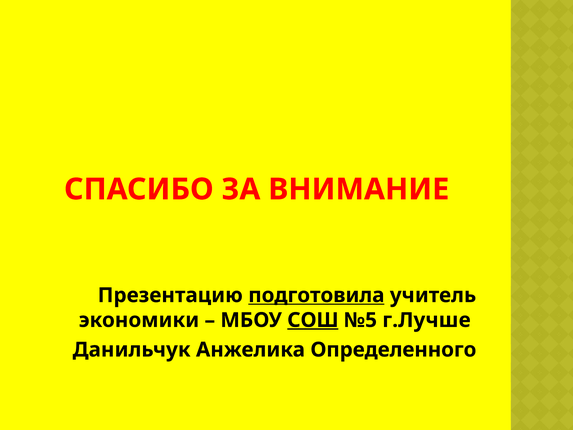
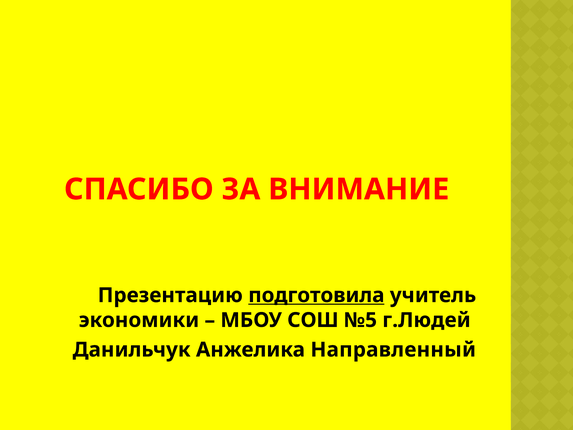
СОШ underline: present -> none (313, 320)
г.Лучше: г.Лучше -> г.Людей (426, 320)
Определенного: Определенного -> Направленный (393, 350)
